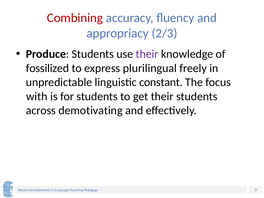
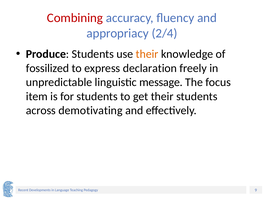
2/3: 2/3 -> 2/4 (164, 33)
their colour: purple -> orange (147, 54)
plurilingual: plurilingual -> declaration (150, 68)
constant: constant -> message (161, 82)
with: with -> item (37, 96)
